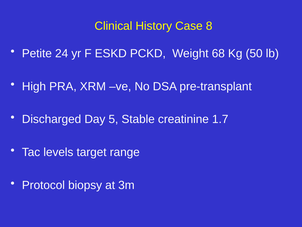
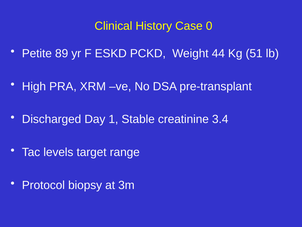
8: 8 -> 0 (209, 26)
24: 24 -> 89 (62, 53)
68: 68 -> 44 (218, 53)
50: 50 -> 51 (254, 53)
5: 5 -> 1 (113, 119)
1.7: 1.7 -> 3.4 (220, 119)
